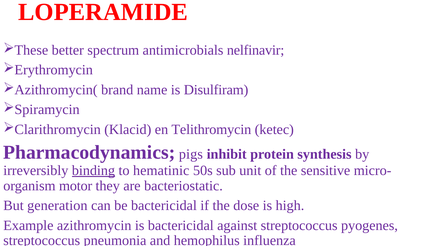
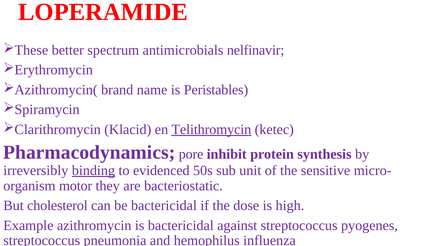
Disulfiram: Disulfiram -> Peristables (216, 90)
Telithromycin underline: none -> present (211, 130)
pigs: pigs -> pore (191, 154)
hematinic: hematinic -> evidenced (161, 171)
generation: generation -> cholesterol (57, 206)
